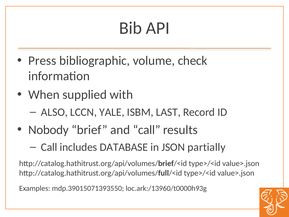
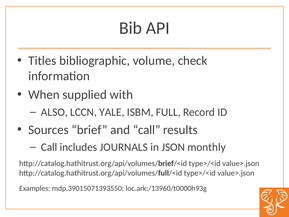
Press: Press -> Titles (42, 61)
LAST: LAST -> FULL (168, 112)
Nobody: Nobody -> Sources (49, 130)
DATABASE: DATABASE -> JOURNALS (124, 147)
partially: partially -> monthly (207, 147)
